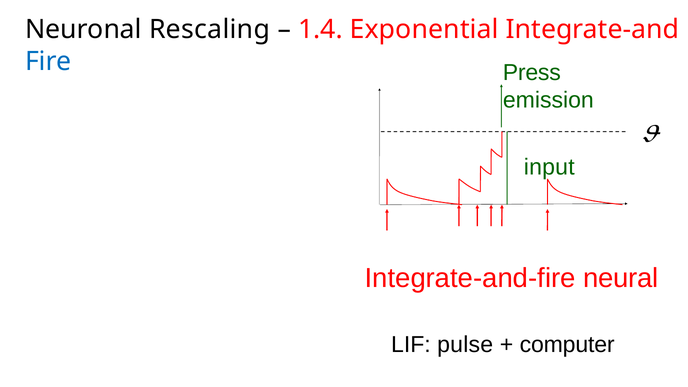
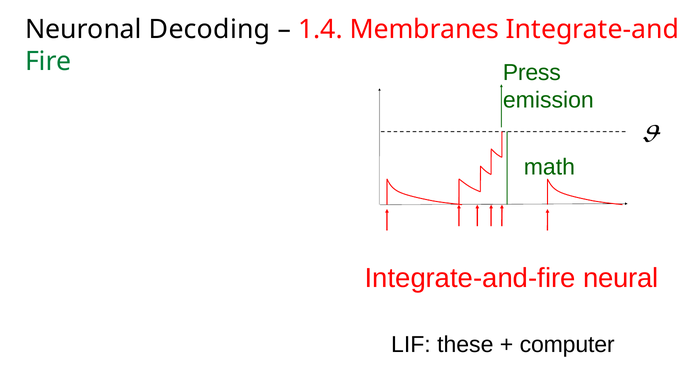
Rescaling: Rescaling -> Decoding (210, 30)
Exponential: Exponential -> Membranes (424, 30)
Fire colour: blue -> green (48, 62)
input: input -> math (549, 167)
pulse: pulse -> these (465, 345)
